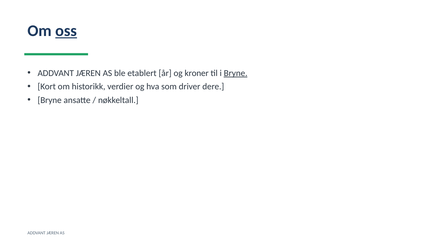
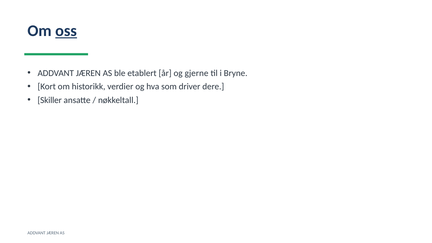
kroner: kroner -> gjerne (197, 73)
Bryne underline: present -> none (236, 73)
Bryne: Bryne -> Skiller (50, 100)
